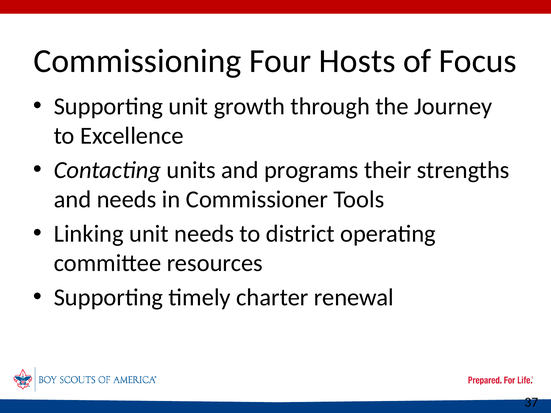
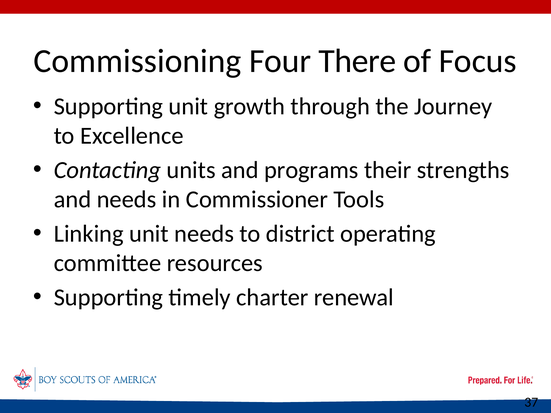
Hosts: Hosts -> There (357, 61)
